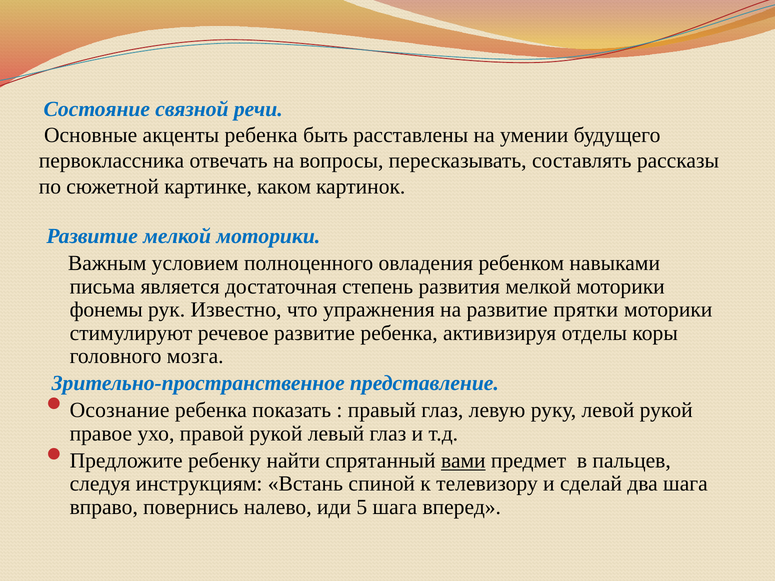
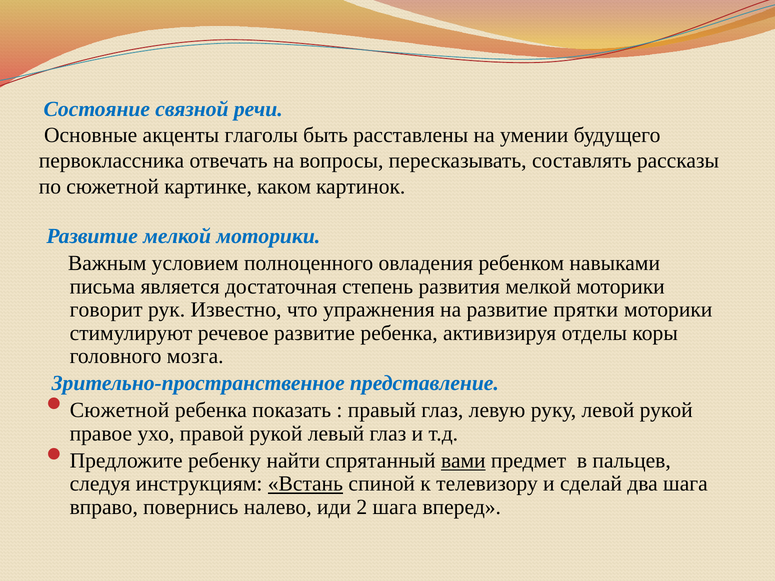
акценты ребенка: ребенка -> глаголы (261, 135)
фонемы: фонемы -> говорит (106, 310)
Осознание: Осознание -> Сюжетной (120, 411)
Встань underline: none -> present (305, 484)
5: 5 -> 2 (362, 507)
